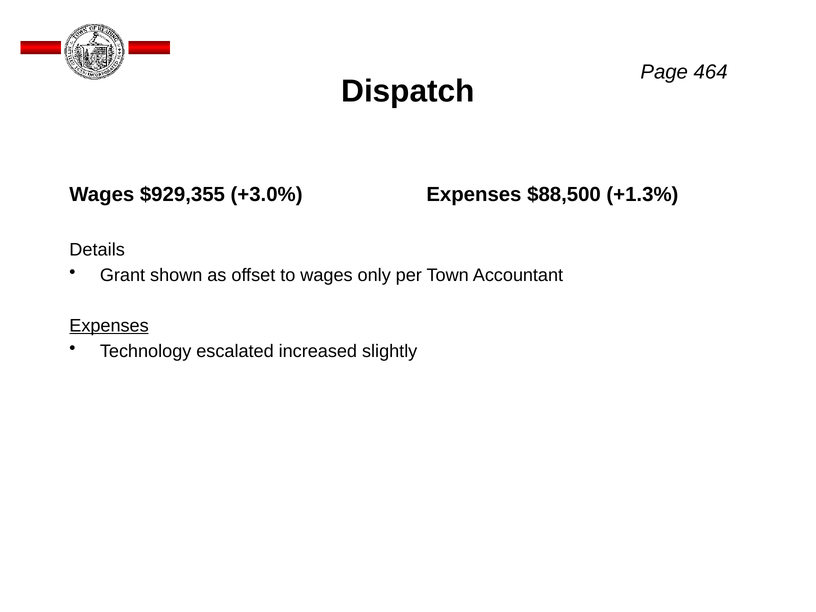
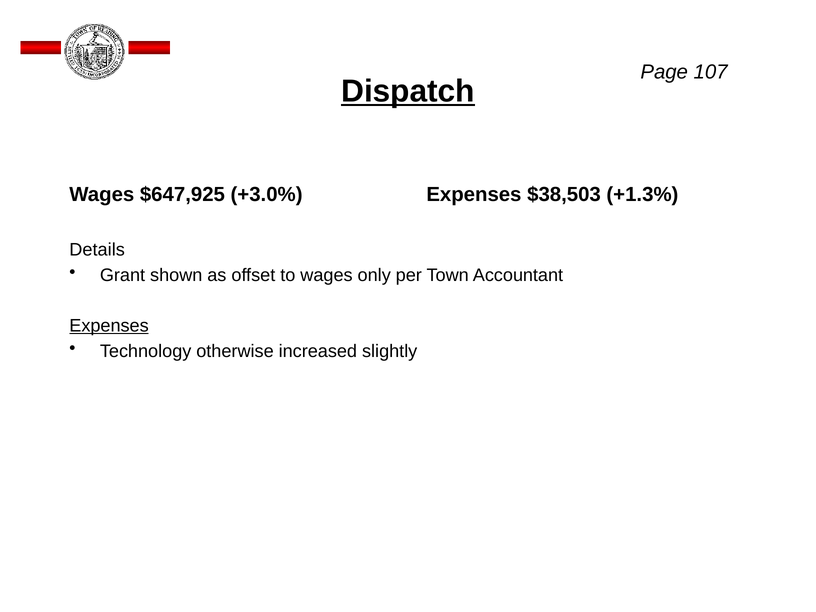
464: 464 -> 107 (711, 72)
Dispatch underline: none -> present (408, 91)
$929,355: $929,355 -> $647,925 (182, 195)
$88,500: $88,500 -> $38,503 (564, 195)
escalated: escalated -> otherwise (235, 351)
